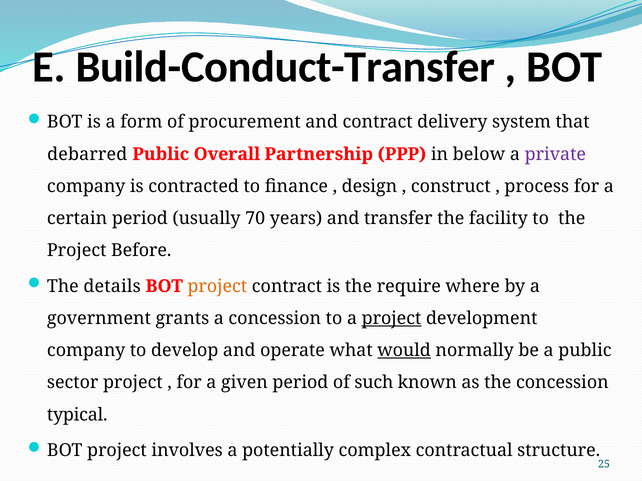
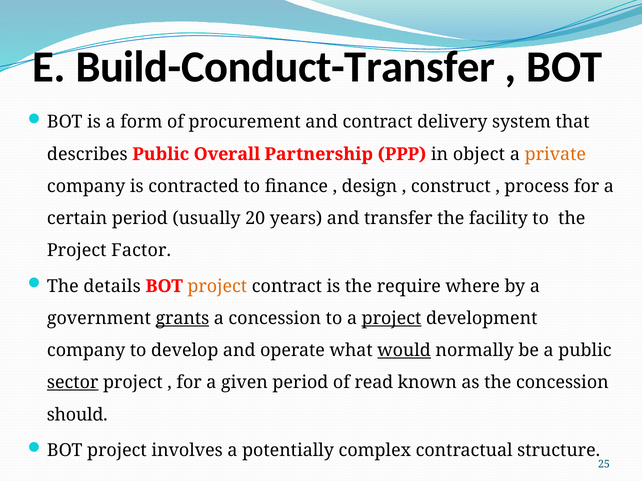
debarred: debarred -> describes (87, 154)
below: below -> object (479, 154)
private colour: purple -> orange (555, 154)
70: 70 -> 20 (255, 219)
Before: Before -> Factor (141, 251)
grants underline: none -> present (182, 319)
sector underline: none -> present (73, 383)
such: such -> read (374, 383)
typical: typical -> should (77, 415)
